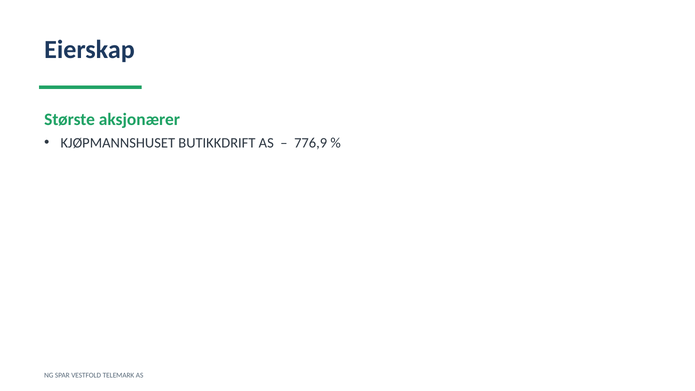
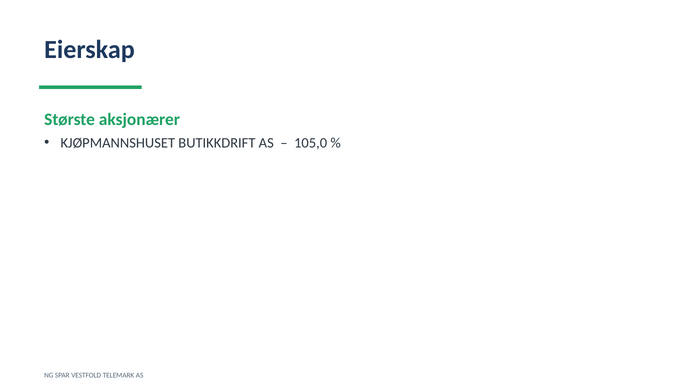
776,9: 776,9 -> 105,0 (311, 143)
